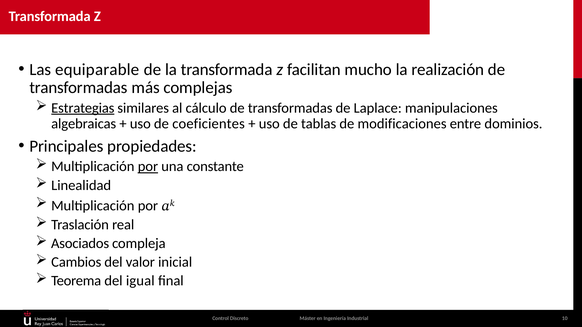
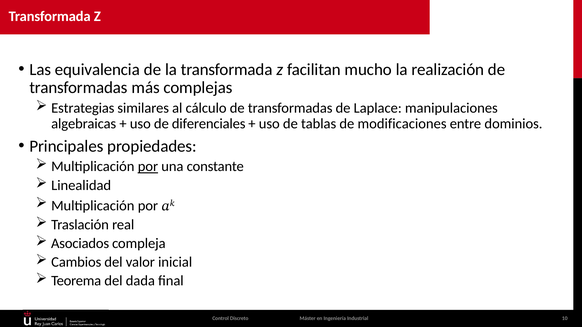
equiparable: equiparable -> equivalencia (97, 69)
Estrategias underline: present -> none (83, 108)
coeficientes: coeficientes -> diferenciales (209, 124)
igual: igual -> dada (140, 281)
